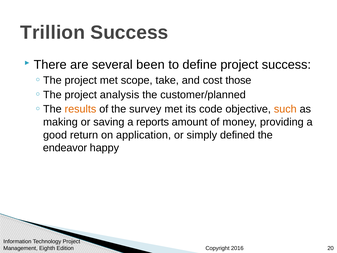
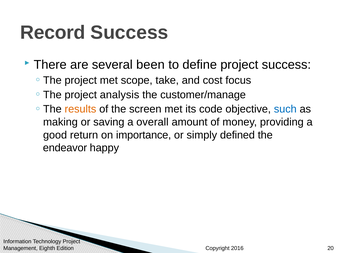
Trillion: Trillion -> Record (53, 33)
those: those -> focus (238, 80)
customer/planned: customer/planned -> customer/manage (203, 95)
survey: survey -> screen (145, 109)
such colour: orange -> blue (285, 109)
reports: reports -> overall (152, 122)
application: application -> importance (144, 135)
